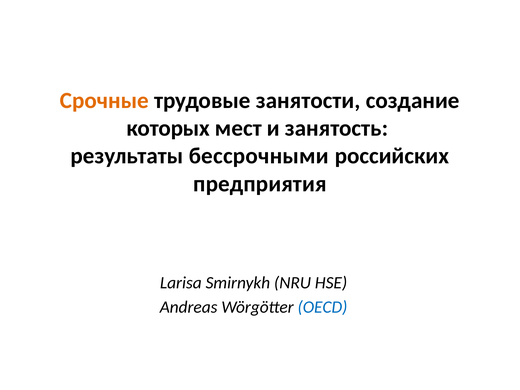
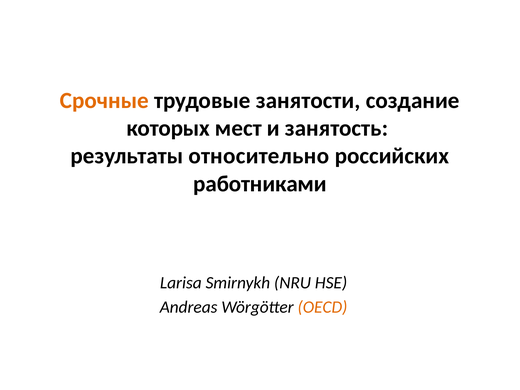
бессрочными: бессрочными -> относительно (259, 156)
предприятия: предприятия -> работниками (260, 184)
OECD colour: blue -> orange (322, 307)
